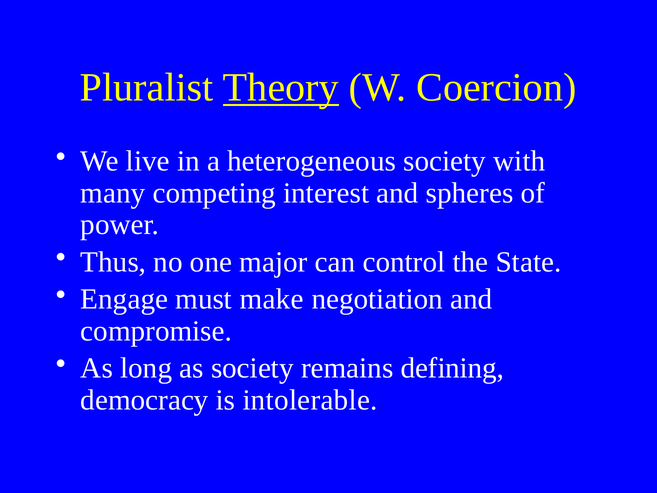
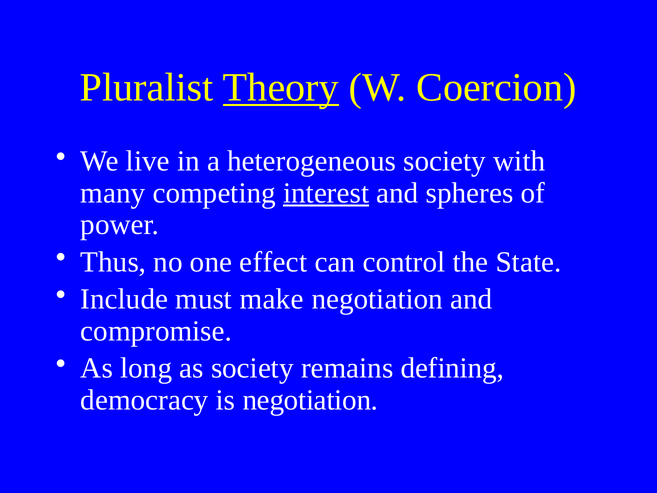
interest underline: none -> present (326, 193)
major: major -> effect (273, 262)
Engage: Engage -> Include (124, 299)
is intolerable: intolerable -> negotiation (310, 400)
